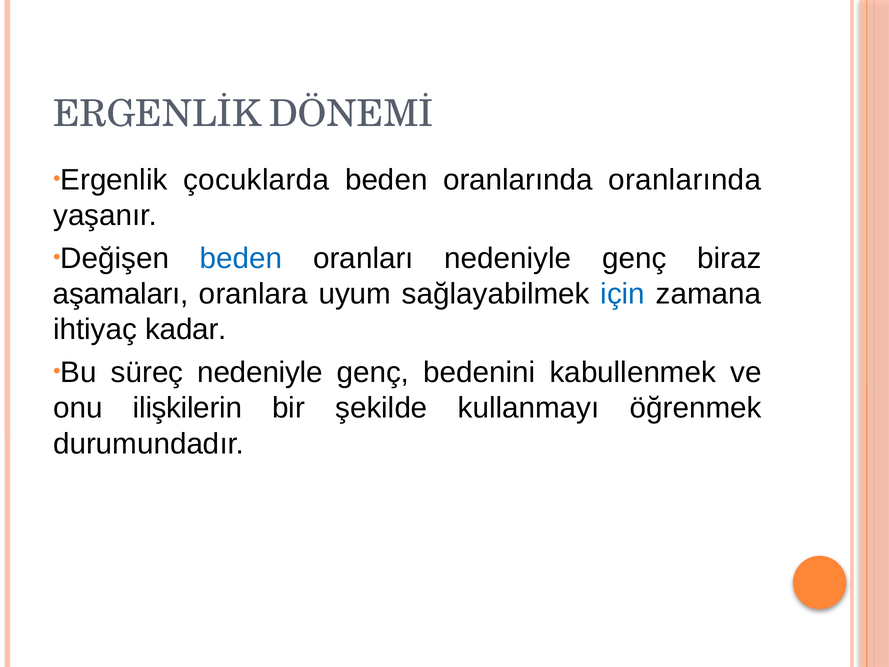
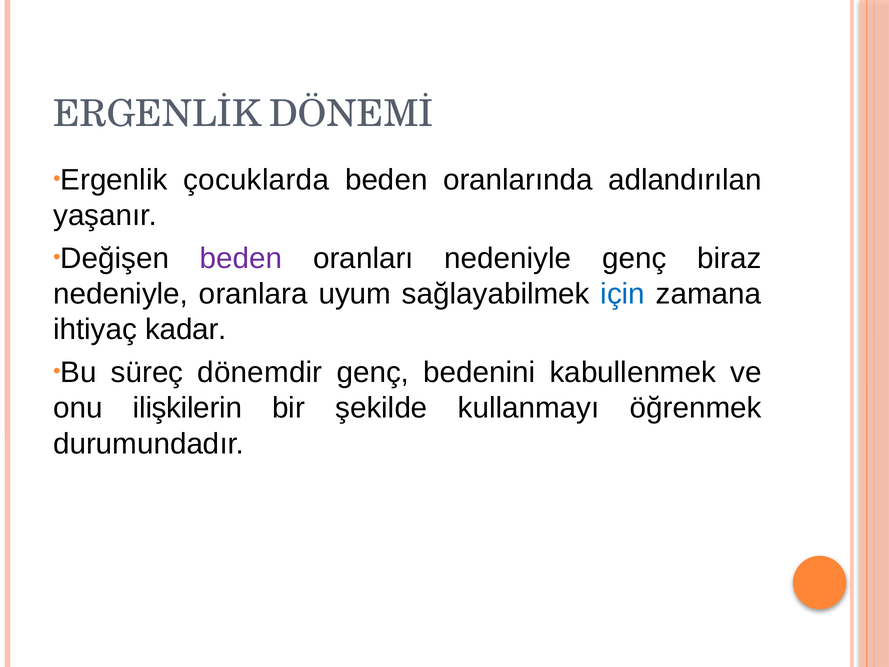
oranlarında oranlarında: oranlarında -> adlandırılan (685, 180)
beden colour: blue -> purple (241, 258)
aşamaları: aşamaları -> nedeniyle (121, 294)
süreç nedeniyle: nedeniyle -> dönemdir (260, 372)
